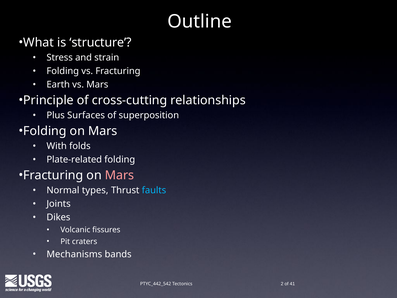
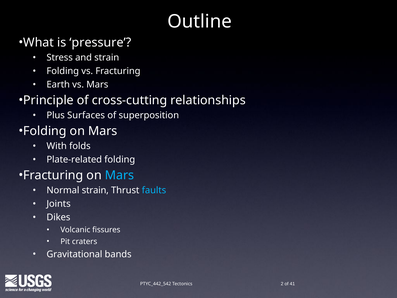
structure: structure -> pressure (100, 42)
Mars colour: pink -> light blue (120, 175)
Normal types: types -> strain (95, 190)
Mechanisms: Mechanisms -> Gravitational (74, 254)
